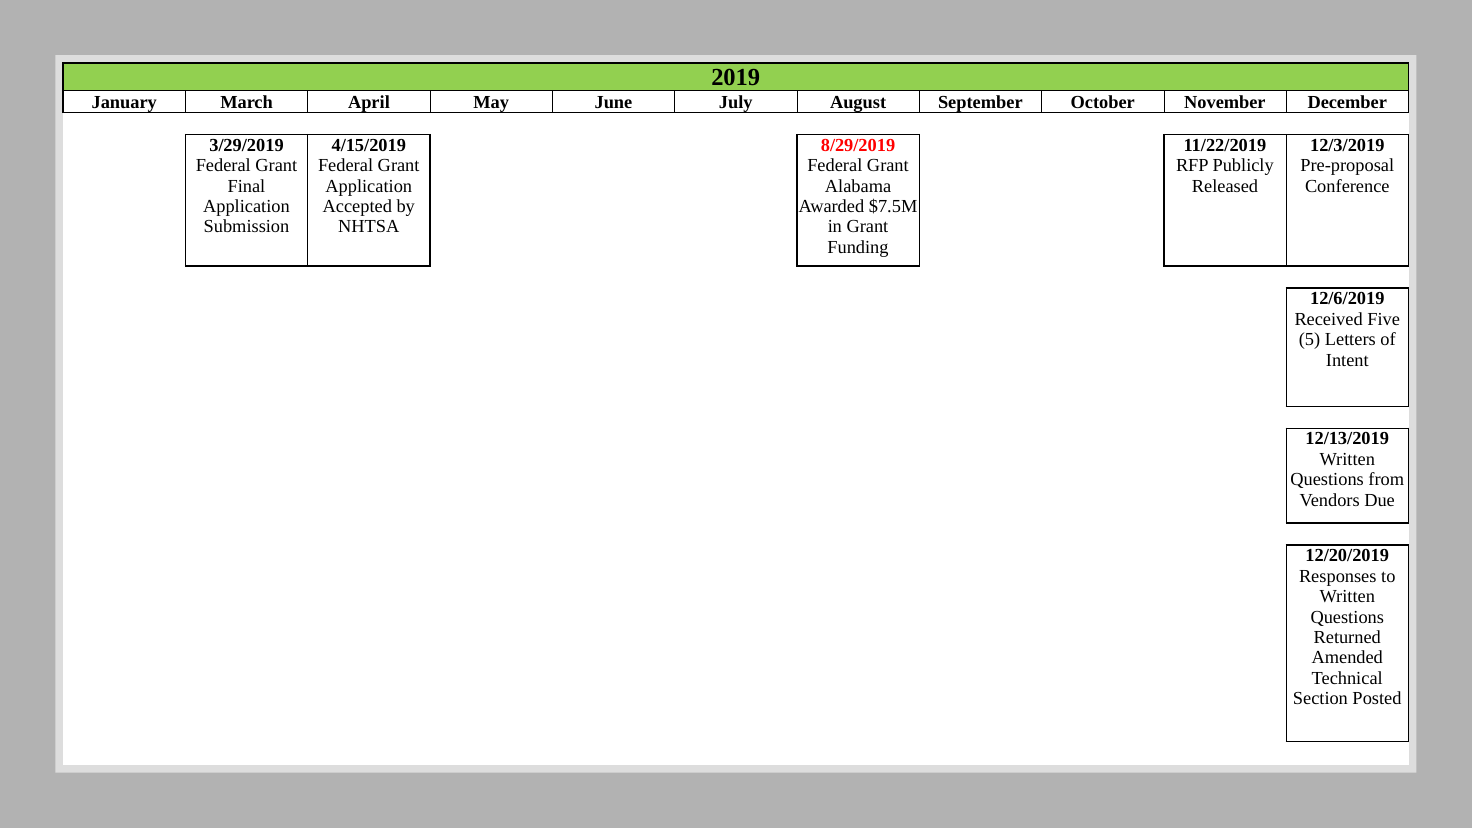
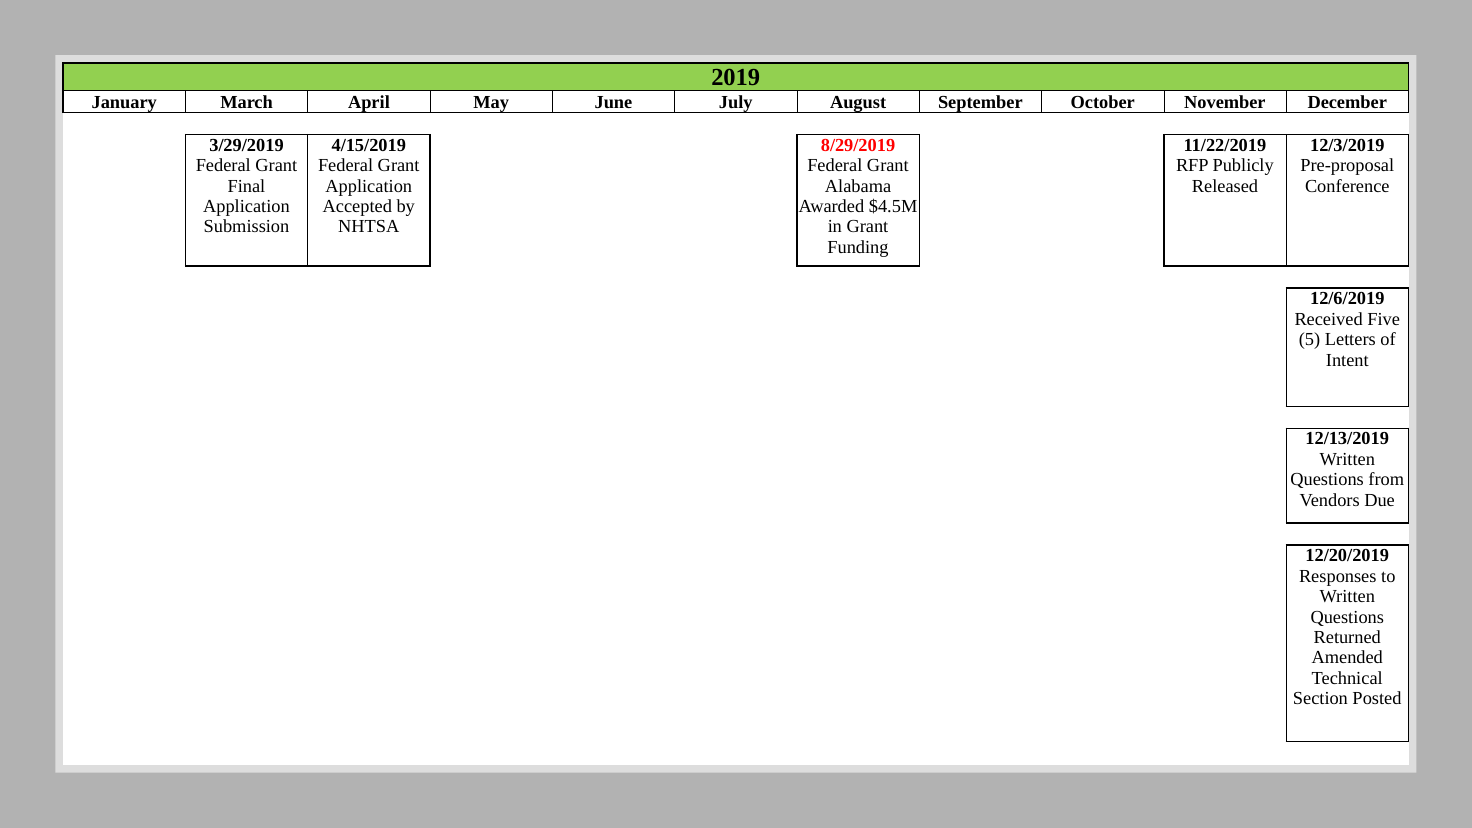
$7.5M: $7.5M -> $4.5M (893, 206)
